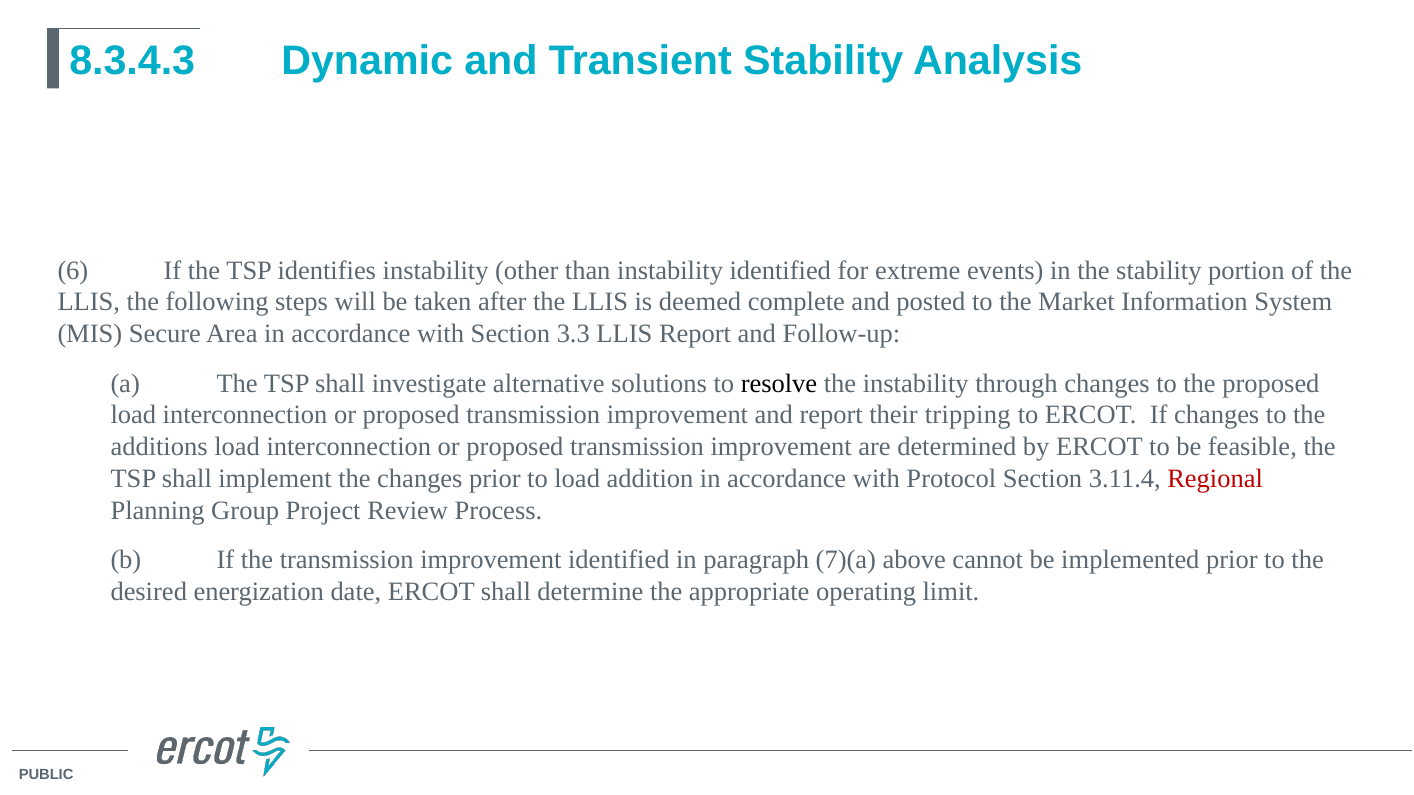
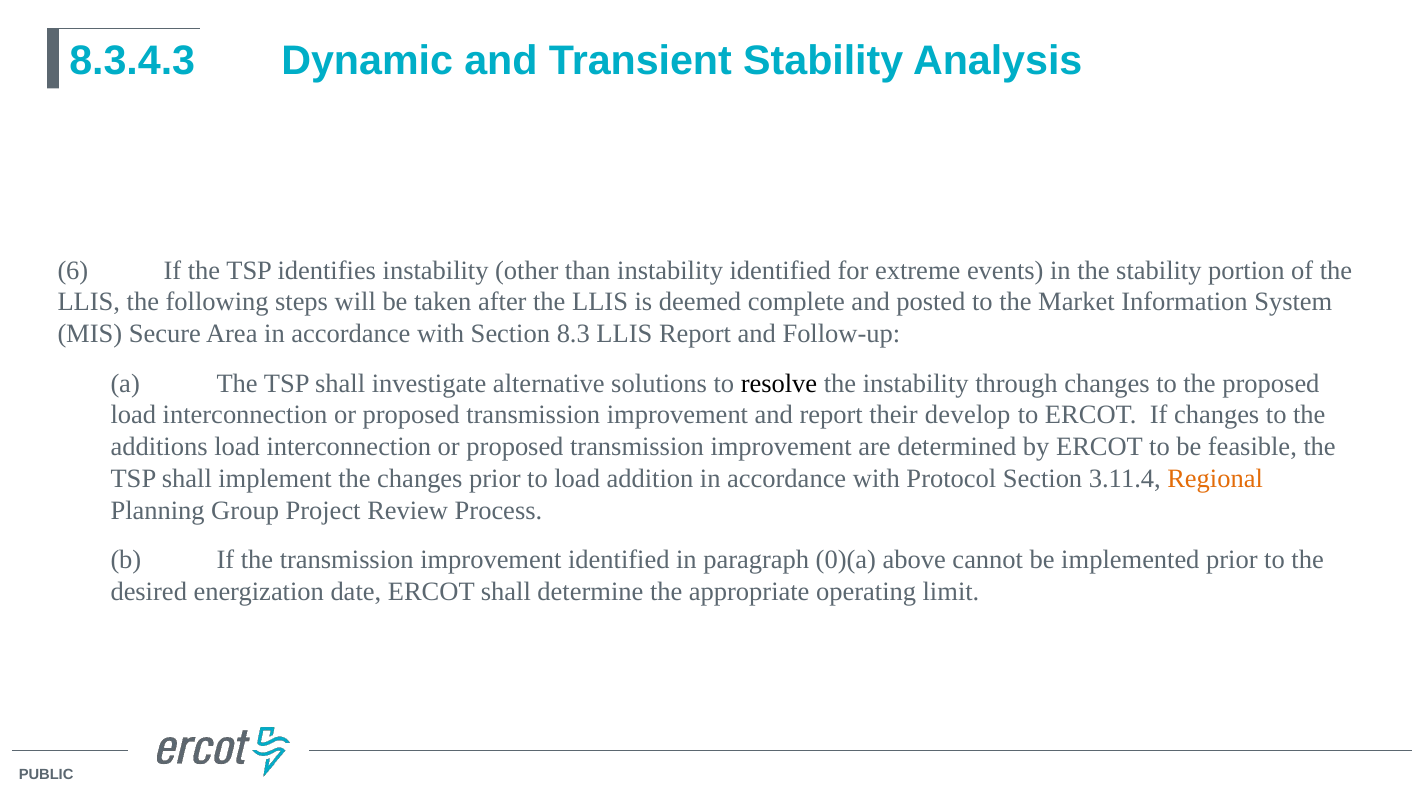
3.3: 3.3 -> 8.3 (573, 334)
tripping: tripping -> develop (968, 415)
Regional colour: red -> orange (1215, 479)
7)(a: 7)(a -> 0)(a (846, 560)
